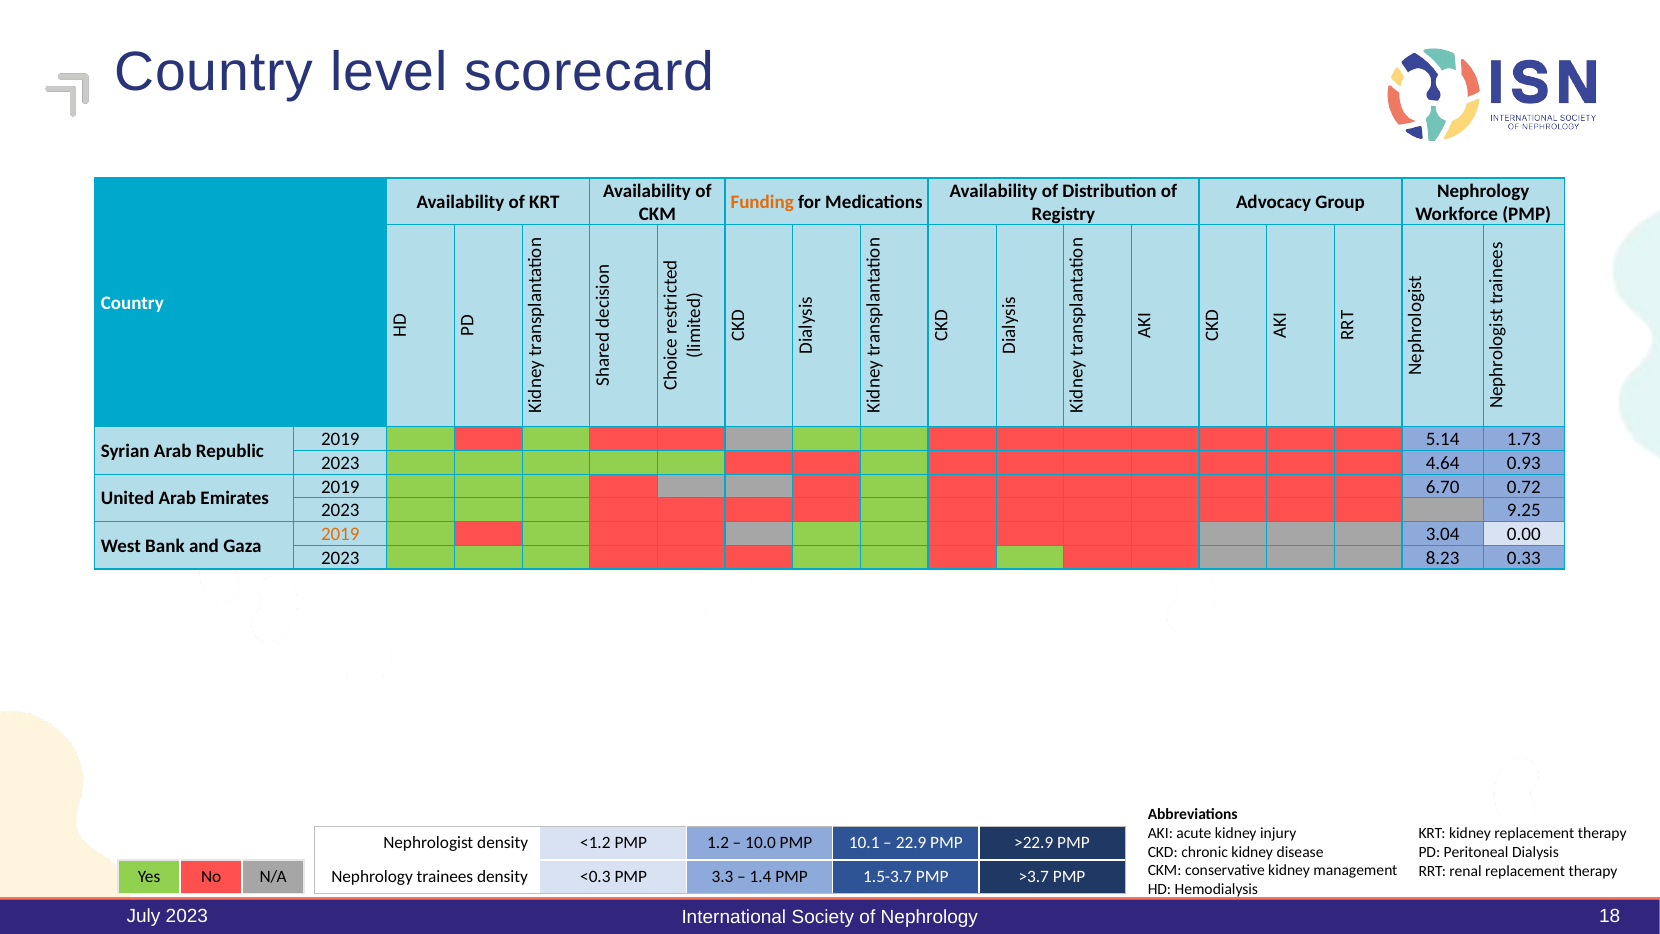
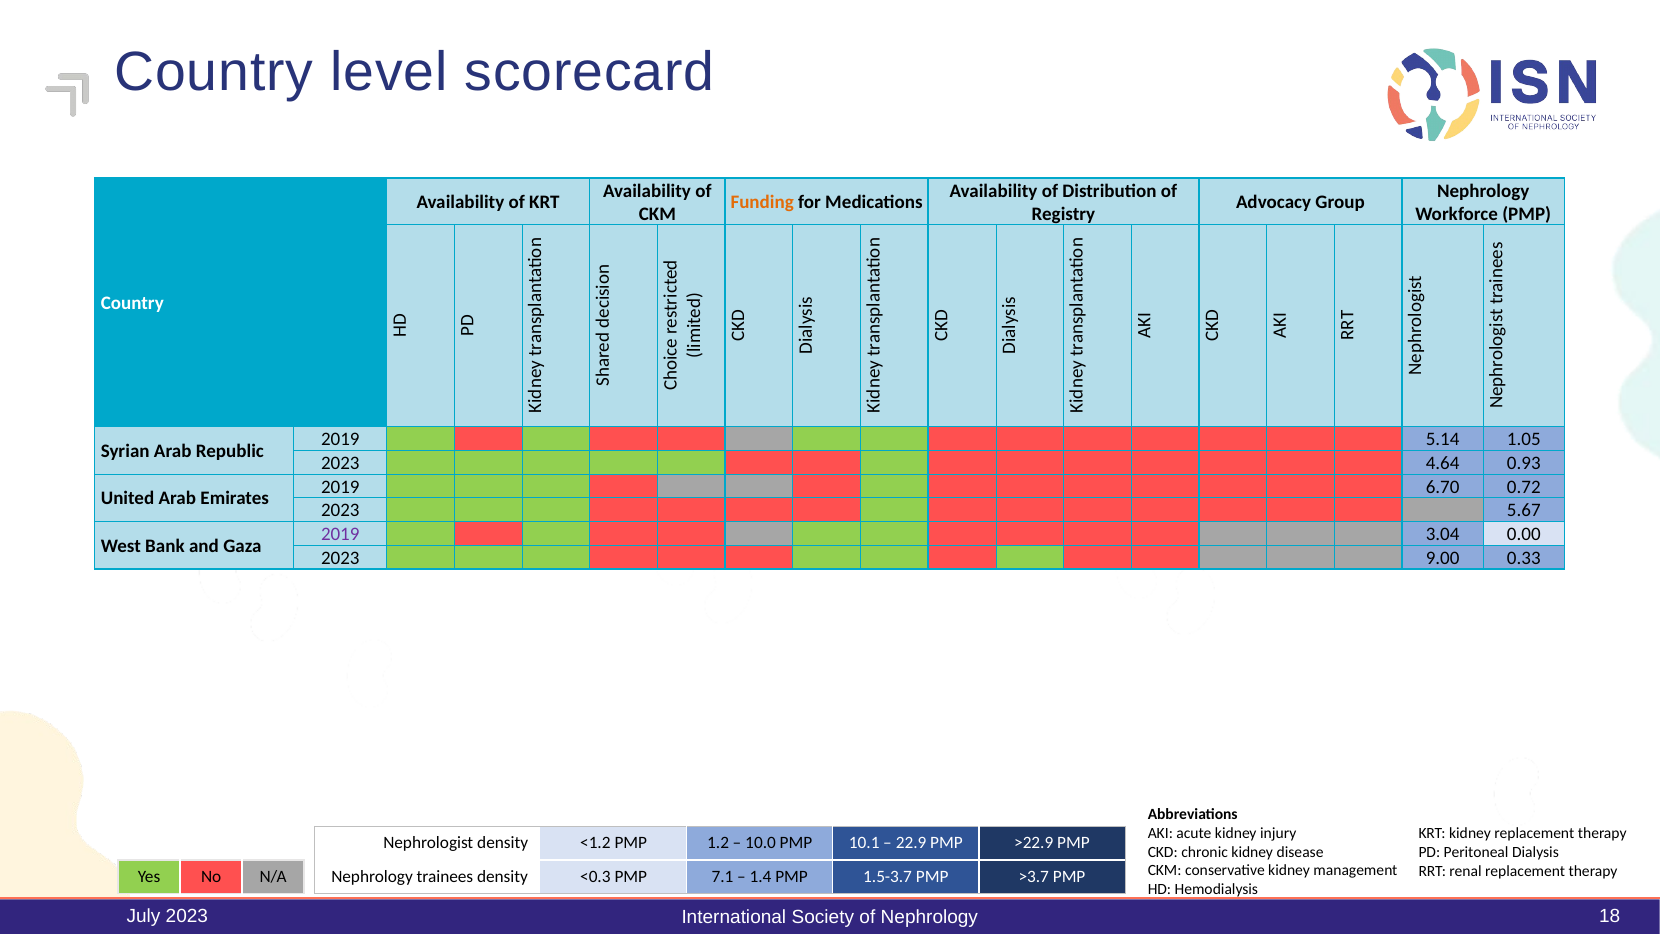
1.73: 1.73 -> 1.05 (1524, 439)
9.25: 9.25 -> 5.67 (1524, 510)
2019 colour: orange -> purple (340, 534)
8.23: 8.23 -> 9.00 (1443, 558)
3.3: 3.3 -> 7.1 (722, 877)
